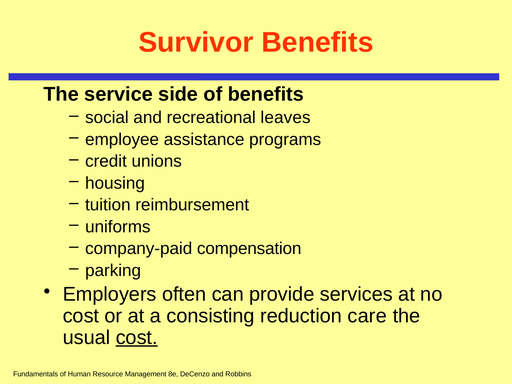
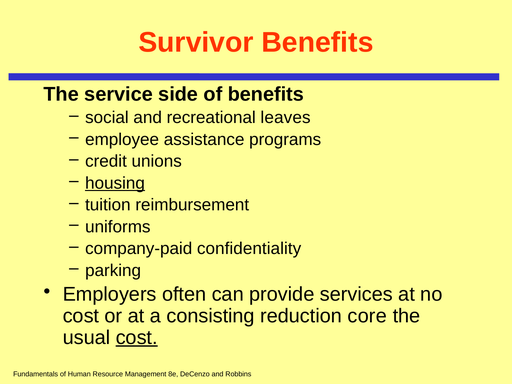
housing underline: none -> present (115, 183)
compensation: compensation -> confidentiality (249, 249)
care: care -> core (367, 316)
